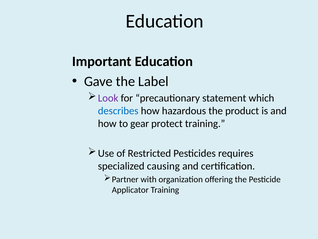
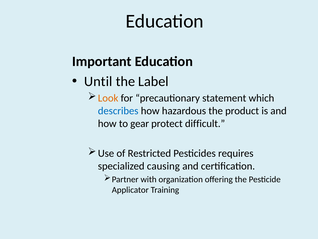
Gave: Gave -> Until (98, 81)
Look colour: purple -> orange (108, 98)
protect training: training -> difficult (205, 123)
